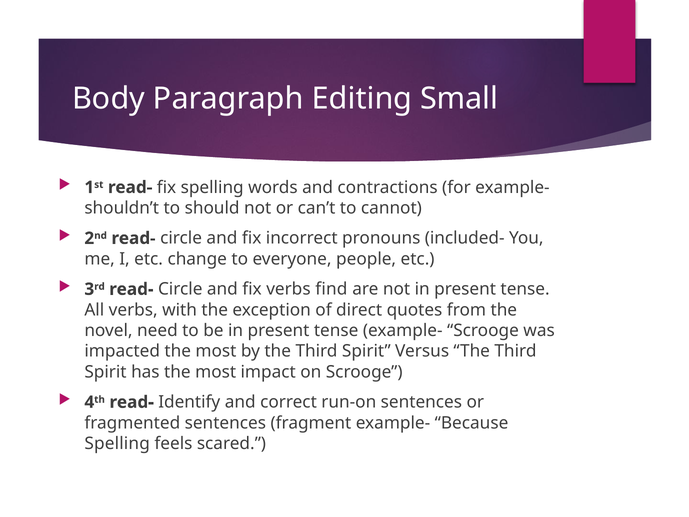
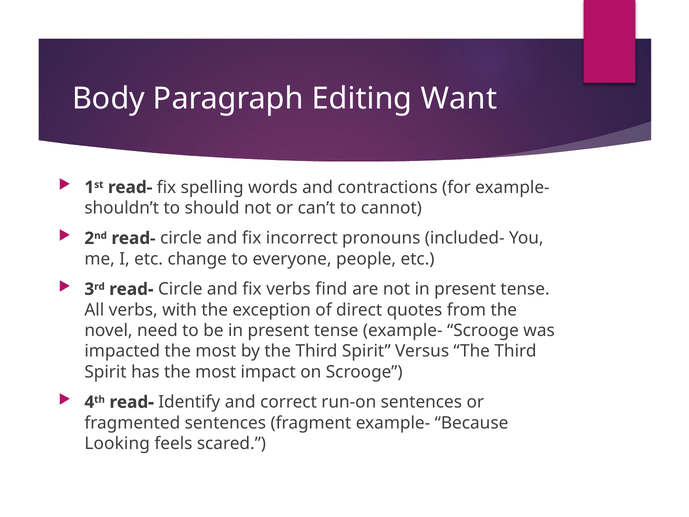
Small: Small -> Want (459, 99)
Spelling: Spelling -> Looking (117, 443)
